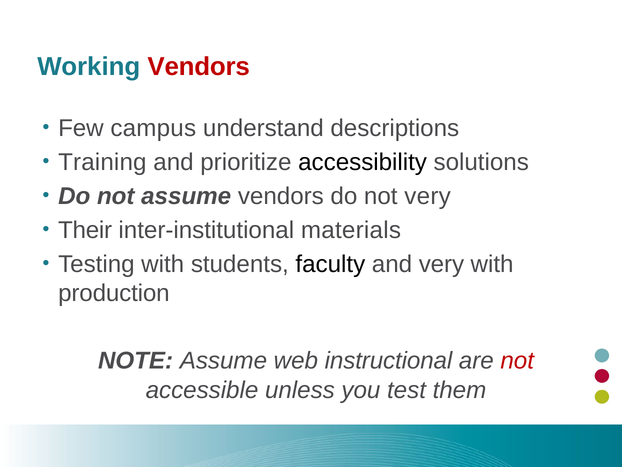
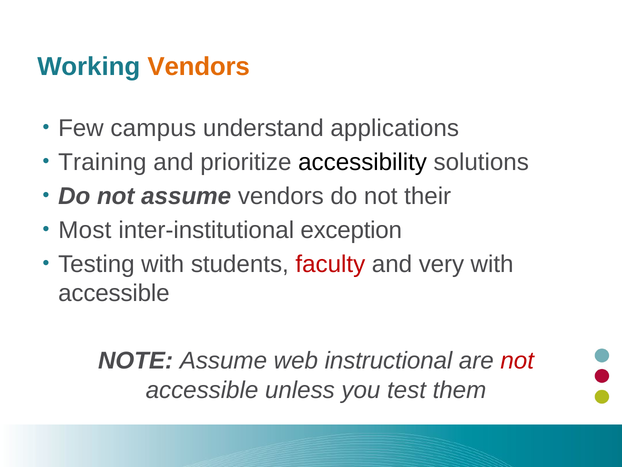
Vendors colour: red -> orange (199, 67)
descriptions: descriptions -> applications (395, 128)
not very: very -> their (428, 196)
Their: Their -> Most (85, 230)
materials: materials -> exception (351, 230)
faculty colour: black -> red (330, 264)
production: production -> accessible (114, 293)
